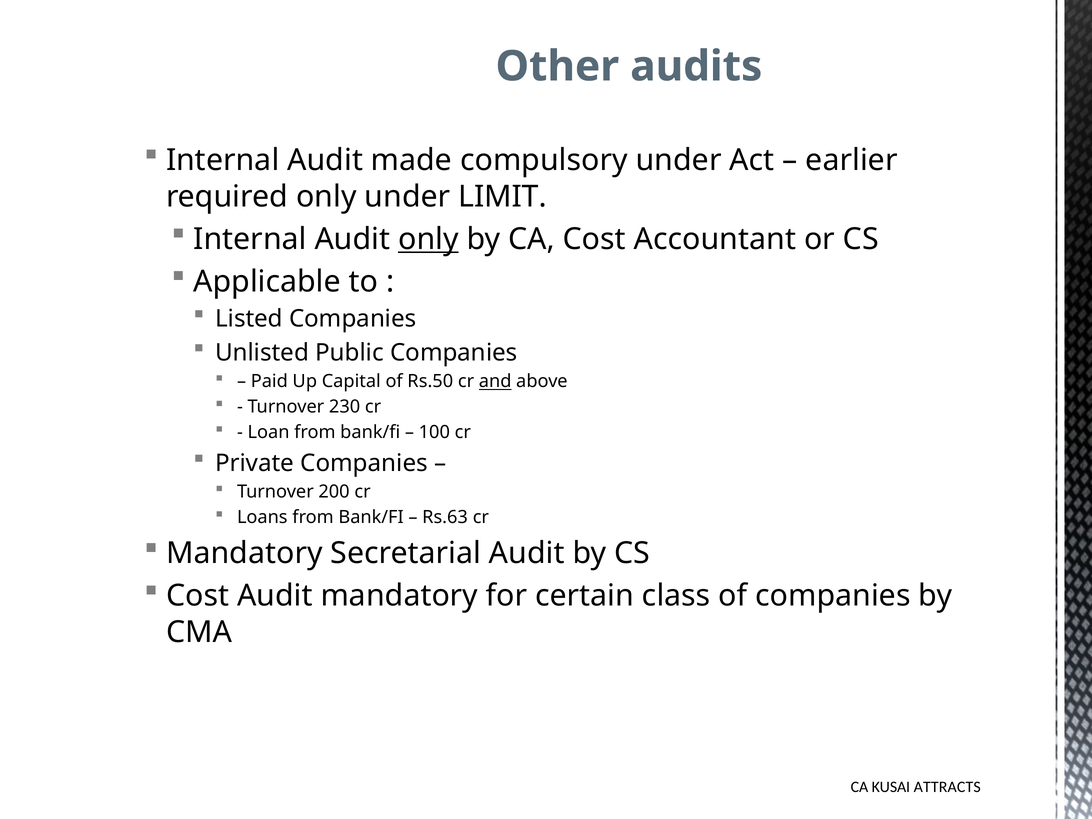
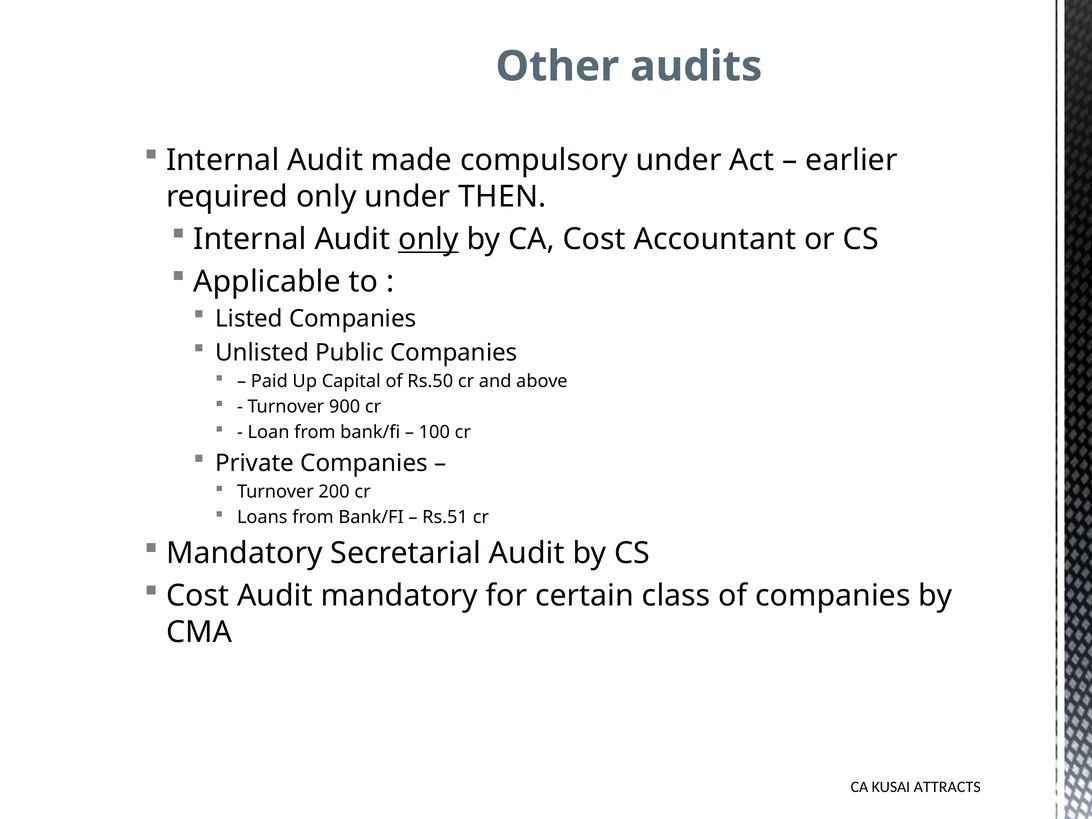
LIMIT: LIMIT -> THEN (502, 197)
and underline: present -> none (495, 381)
230: 230 -> 900 (345, 407)
Rs.63: Rs.63 -> Rs.51 (445, 517)
